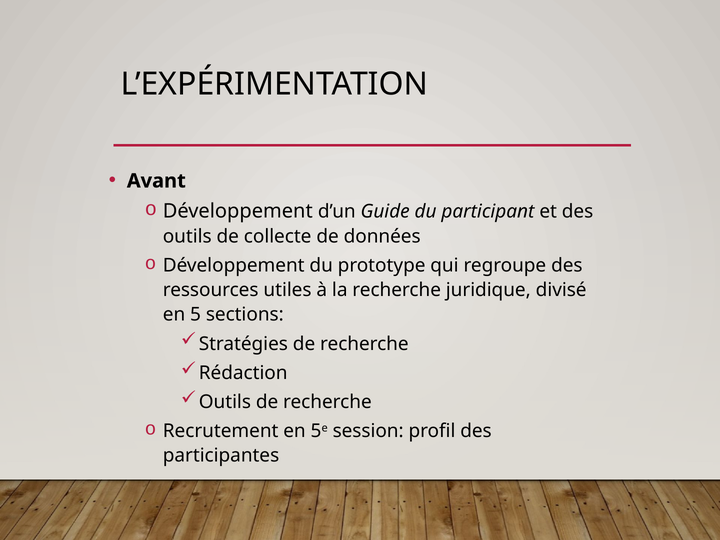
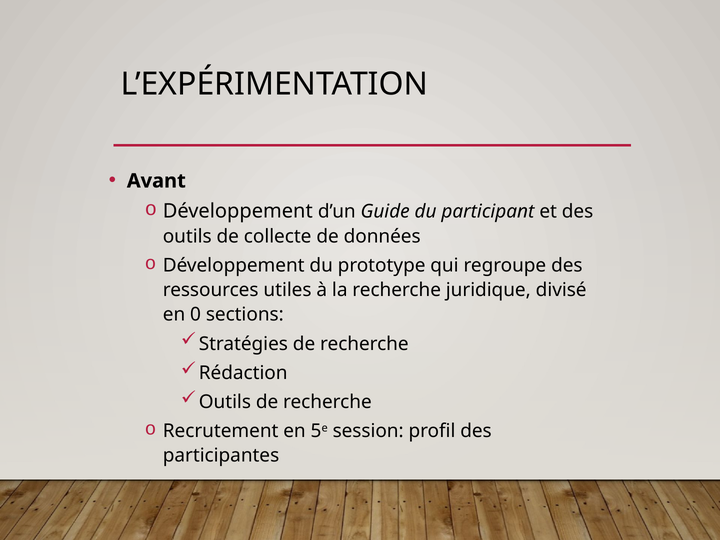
5: 5 -> 0 (196, 315)
